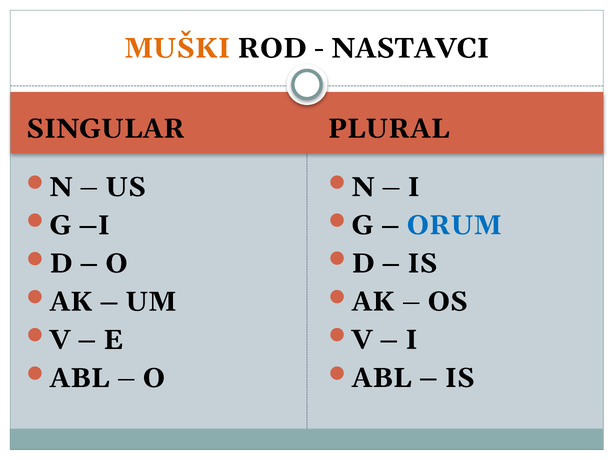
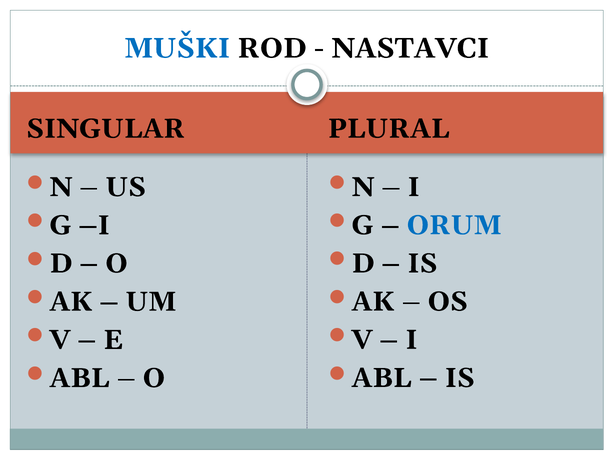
MUŠKI colour: orange -> blue (177, 48)
